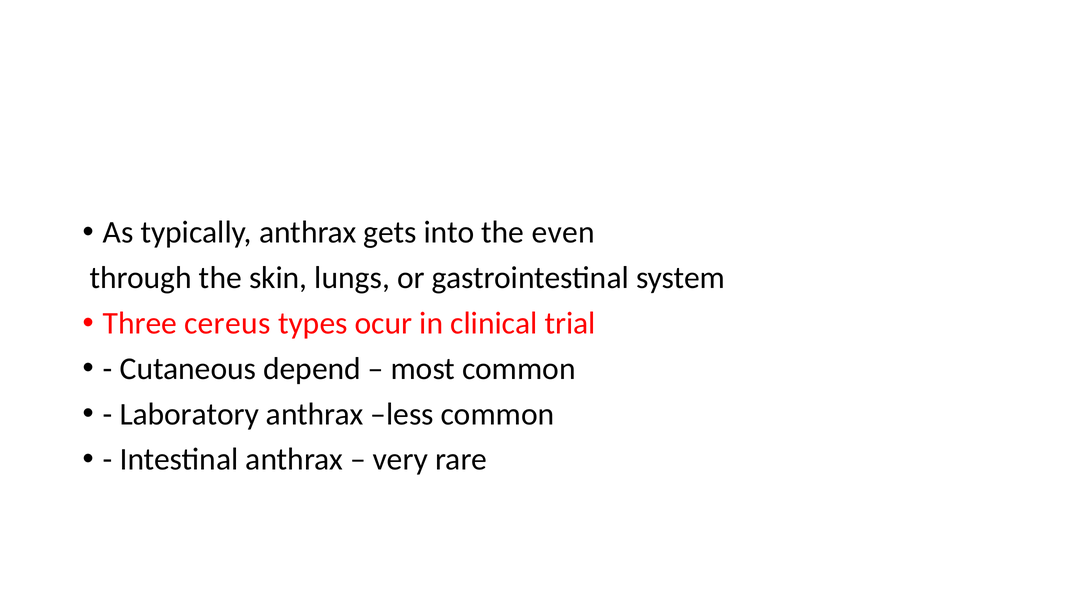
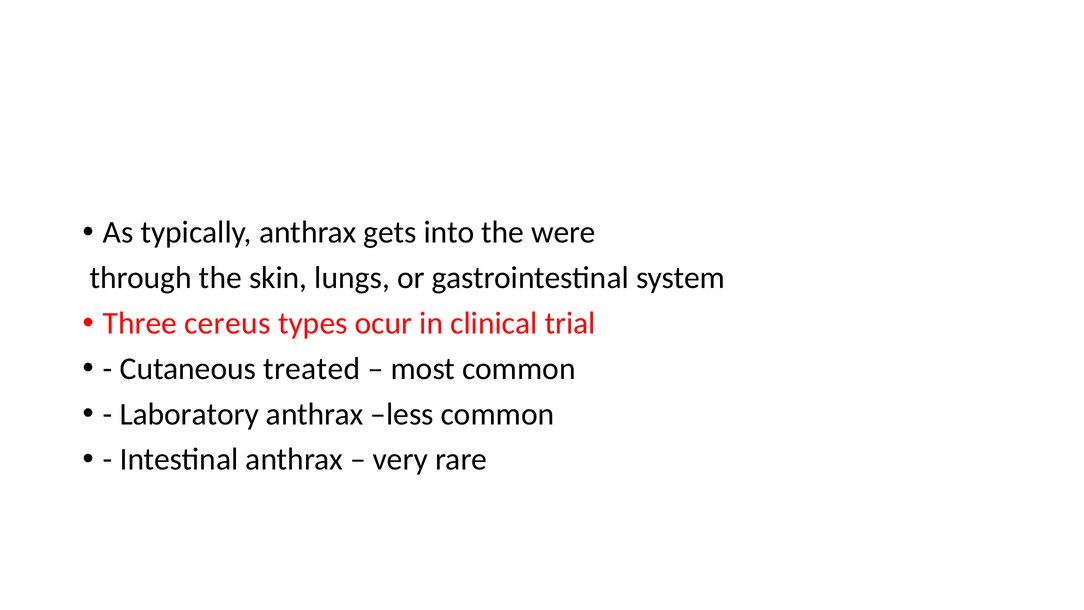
even: even -> were (563, 232)
depend: depend -> treated (312, 369)
